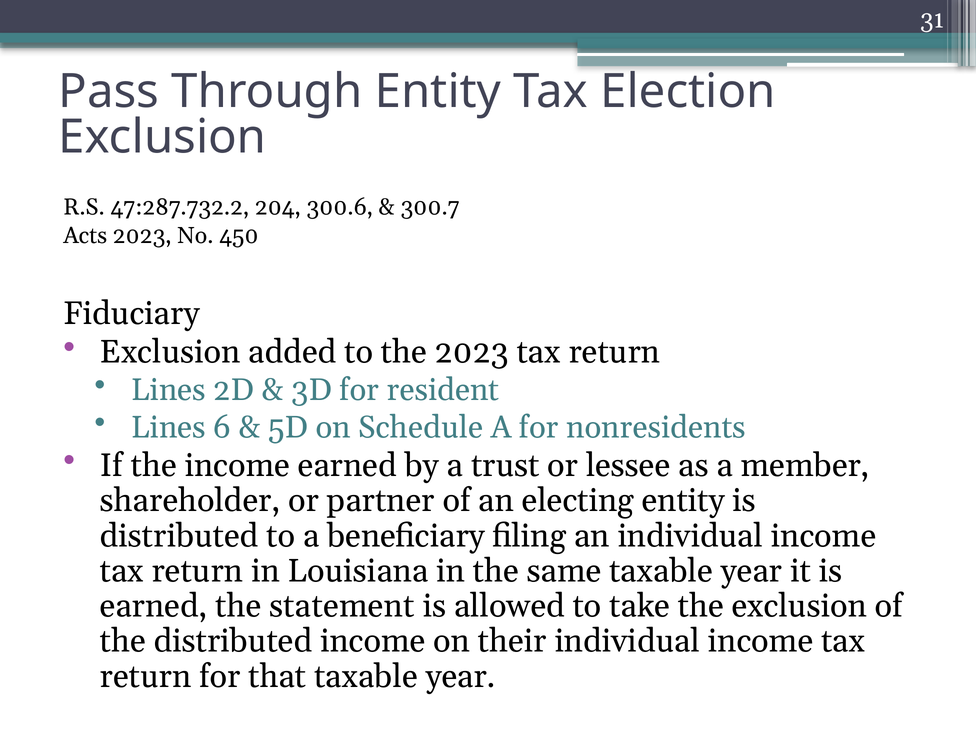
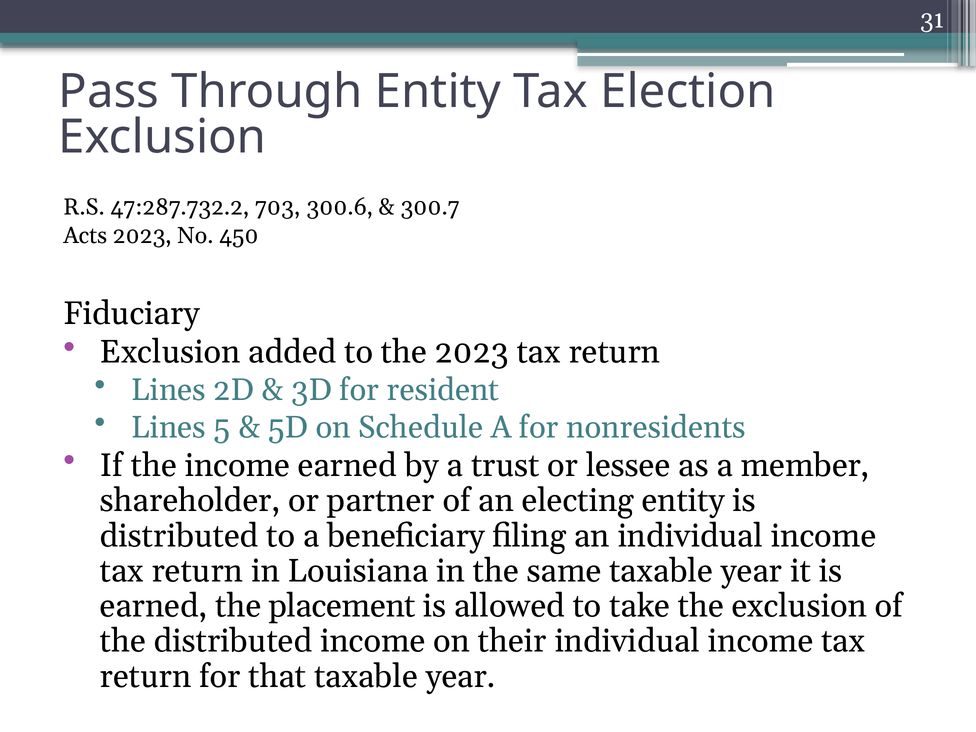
204: 204 -> 703 (278, 207)
6: 6 -> 5 (222, 427)
statement: statement -> placement (342, 606)
